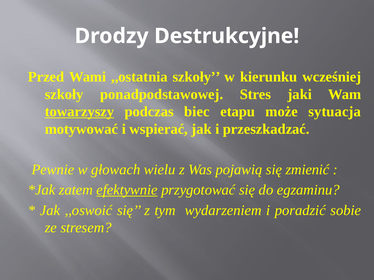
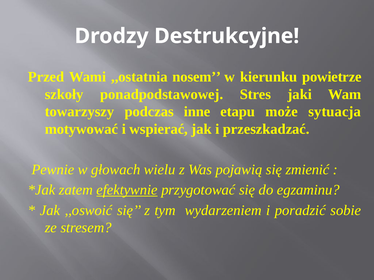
,,ostatnia szkoły: szkoły -> nosem (197, 77)
wcześniej: wcześniej -> powietrze (332, 77)
towarzyszy underline: present -> none (79, 112)
biec: biec -> inne (197, 112)
